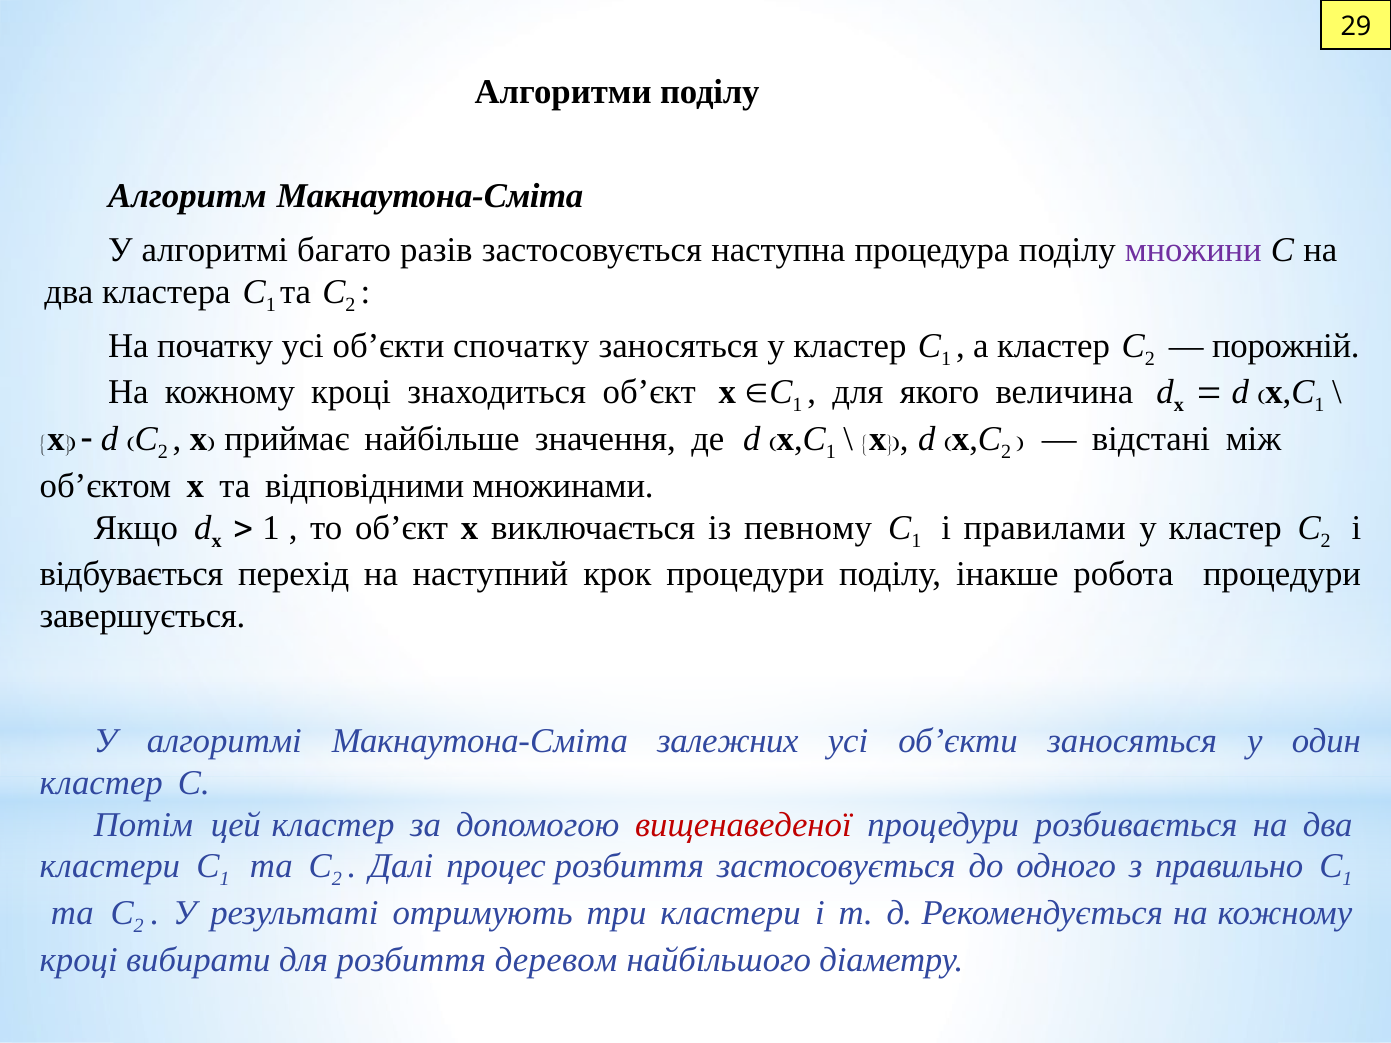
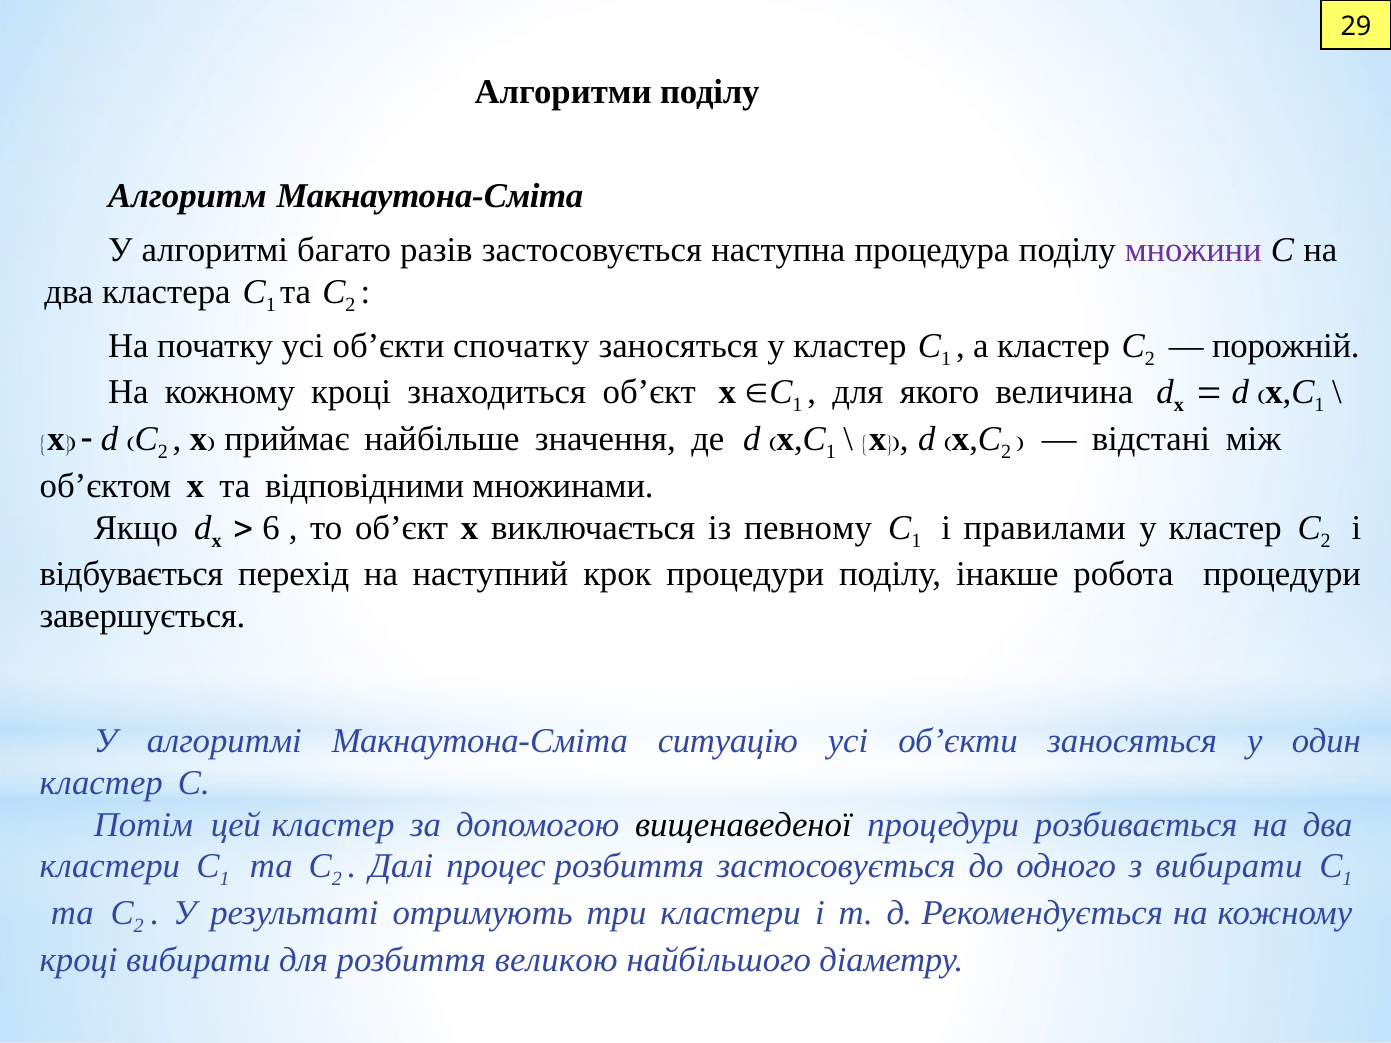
1: 1 -> 6 (271, 528)
залежних: залежних -> ситуацію (728, 741)
вищенаведеної colour: red -> black (743, 825)
з правильно: правильно -> вибирати (1229, 867)
деревом: деревом -> великою (556, 960)
